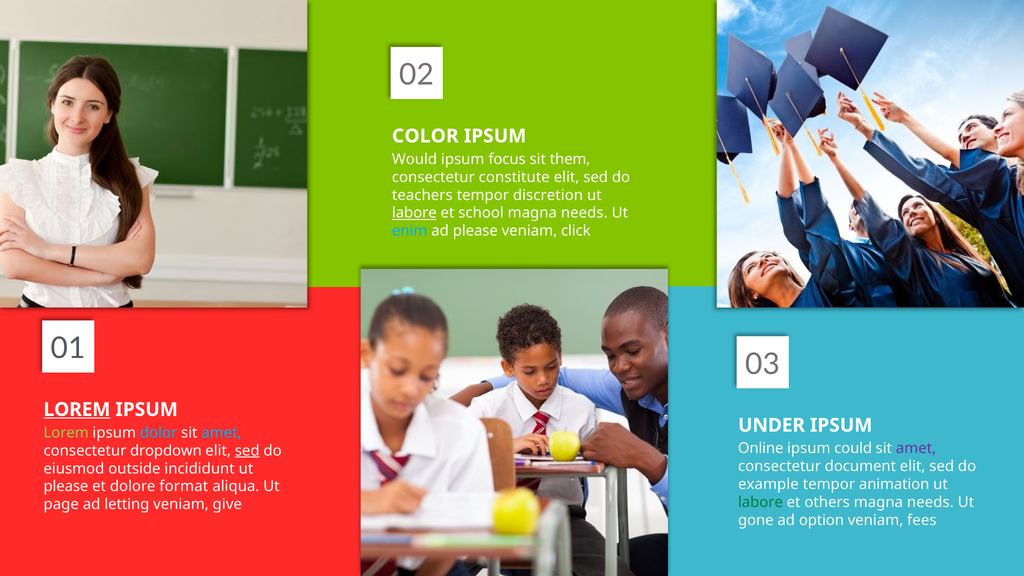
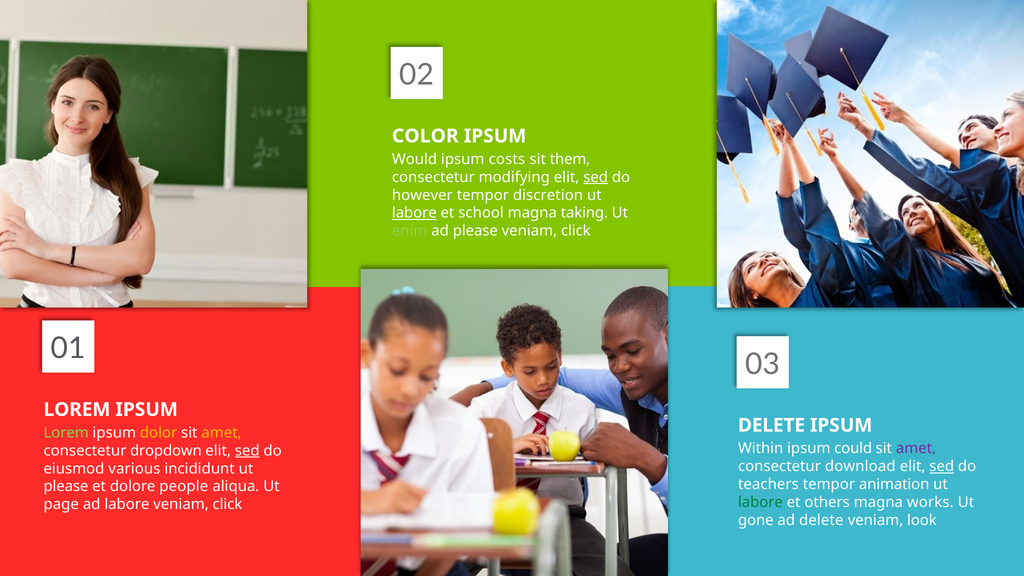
focus: focus -> costs (507, 159)
constitute: constitute -> modifying (514, 177)
sed underline: none -> present (596, 177)
teachers: teachers -> however (422, 195)
needs: needs -> taking (584, 213)
enim colour: light blue -> light green (410, 231)
LOREM underline: present -> none (77, 410)
UNDER: UNDER -> DELETE (772, 425)
dolor colour: light blue -> yellow (159, 433)
amet colour: light blue -> yellow (222, 433)
Online: Online -> Within (761, 448)
document: document -> download (860, 466)
sed underline: none -> present (942, 466)
outside: outside -> various (134, 469)
example: example -> teachers (768, 484)
format: format -> people (184, 487)
needs: needs -> works (930, 502)
ad letting: letting -> labore (127, 504)
give: give -> click (227, 504)
ad option: option -> delete (821, 520)
fees: fees -> look (922, 520)
